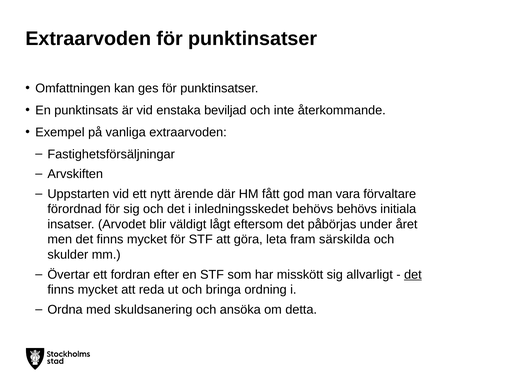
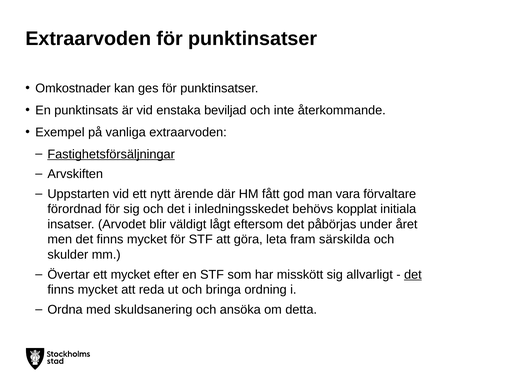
Omfattningen: Omfattningen -> Omkostnader (73, 88)
Fastighetsförsäljningar underline: none -> present (111, 154)
behövs behövs: behövs -> kopplat (357, 209)
ett fordran: fordran -> mycket (130, 275)
